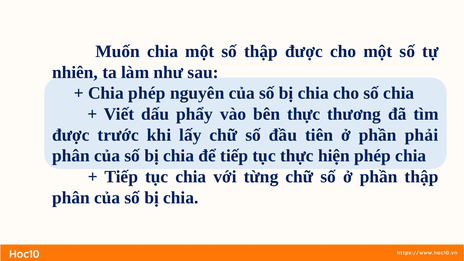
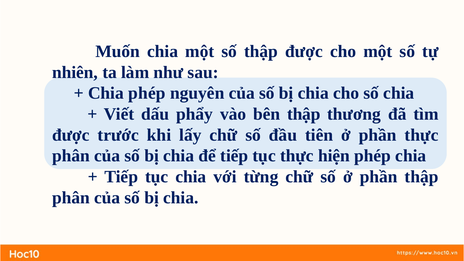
bên thực: thực -> thập (304, 114)
phần phải: phải -> thực (422, 135)
